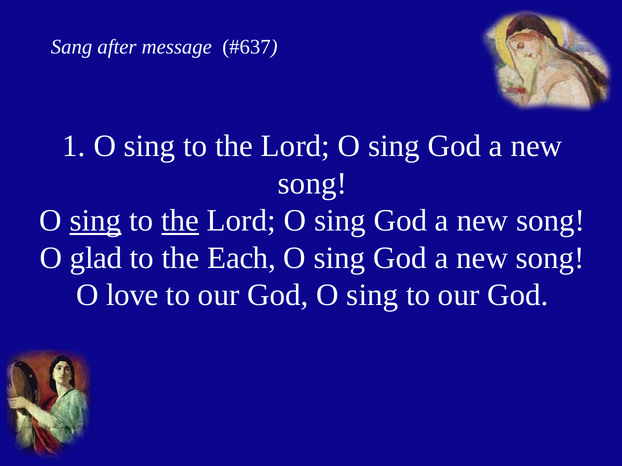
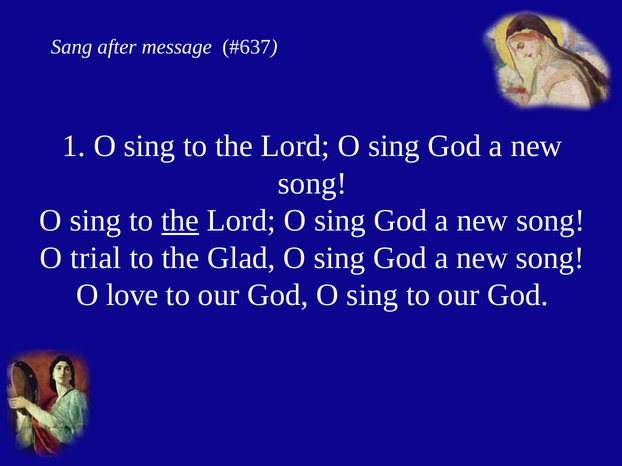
sing underline: present -> none (96, 221)
glad: glad -> trial (96, 258)
Each: Each -> Glad (242, 258)
